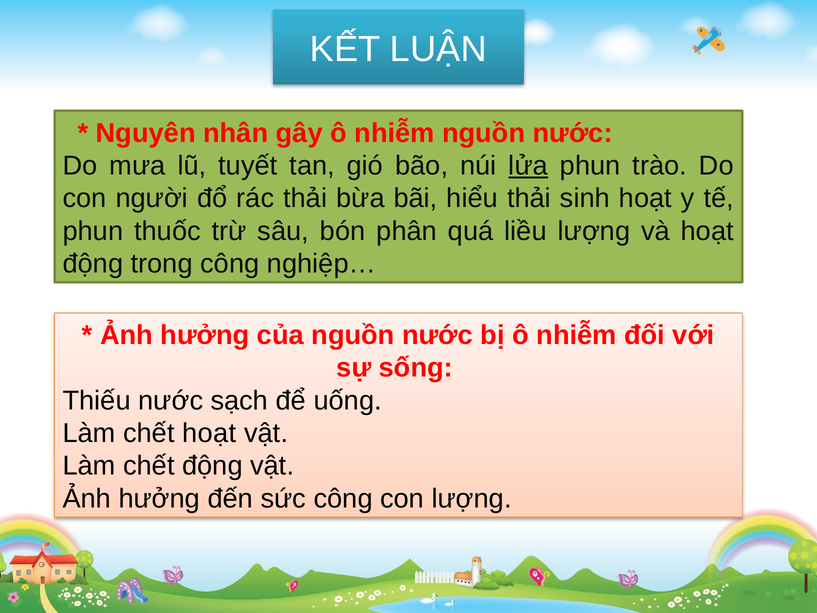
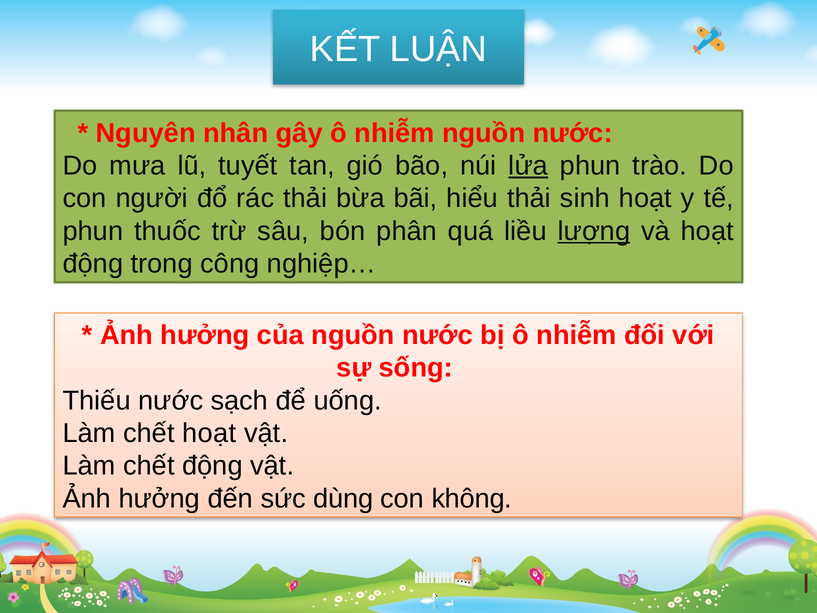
lượng underline: none -> present (594, 231)
sức công: công -> dùng (343, 498)
con lượng: lượng -> không (472, 498)
